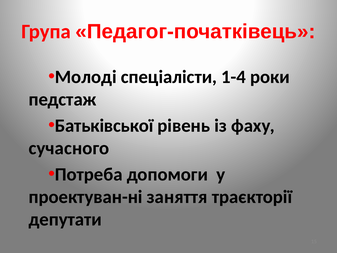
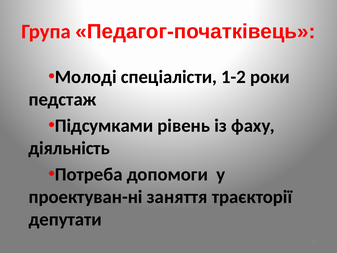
1-4: 1-4 -> 1-2 (234, 77)
Батьківської: Батьківської -> Підсумками (104, 126)
сучасного: сучасного -> діяльність (69, 148)
